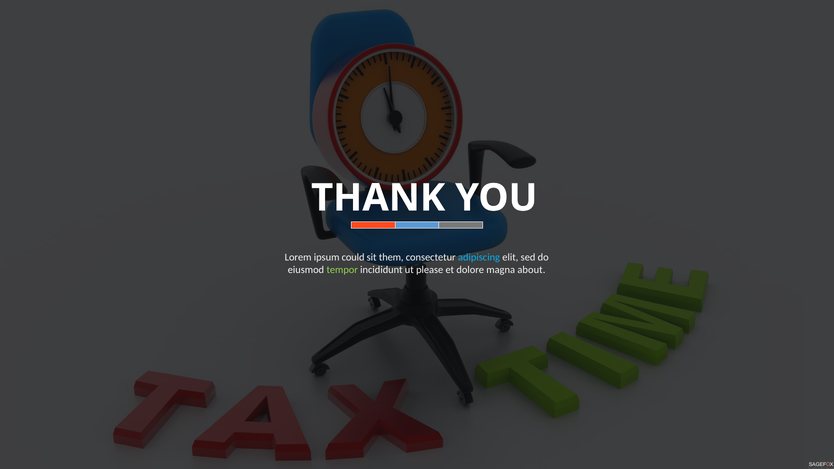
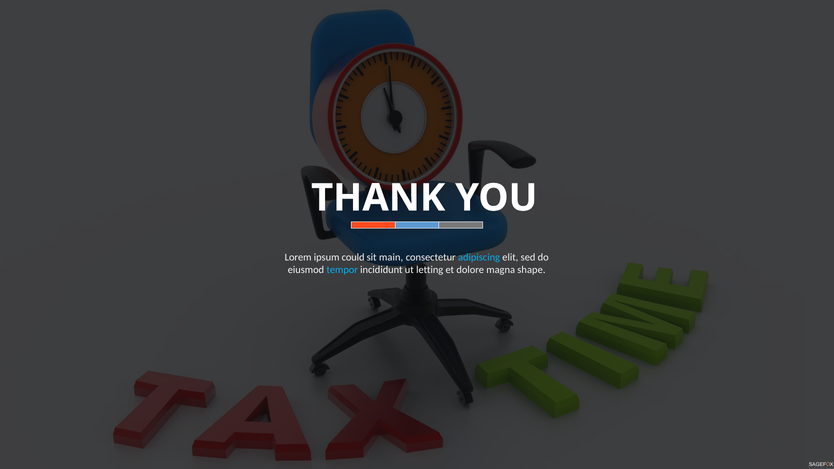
them: them -> main (391, 257)
tempor colour: light green -> light blue (342, 270)
please: please -> letting (430, 270)
about: about -> shape (531, 270)
